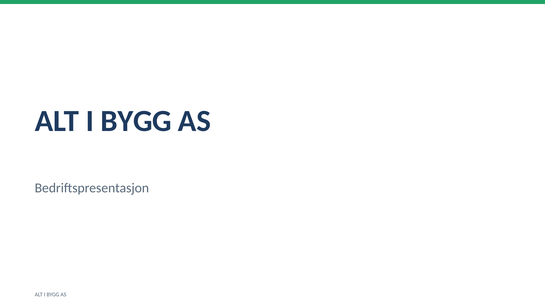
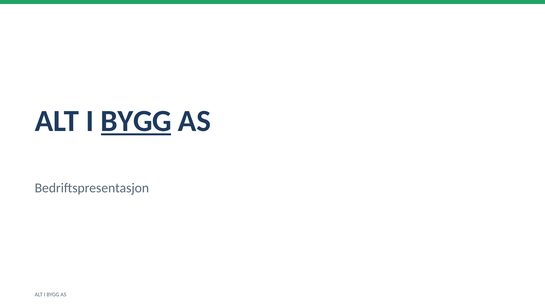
BYGG underline: none -> present (136, 121)
